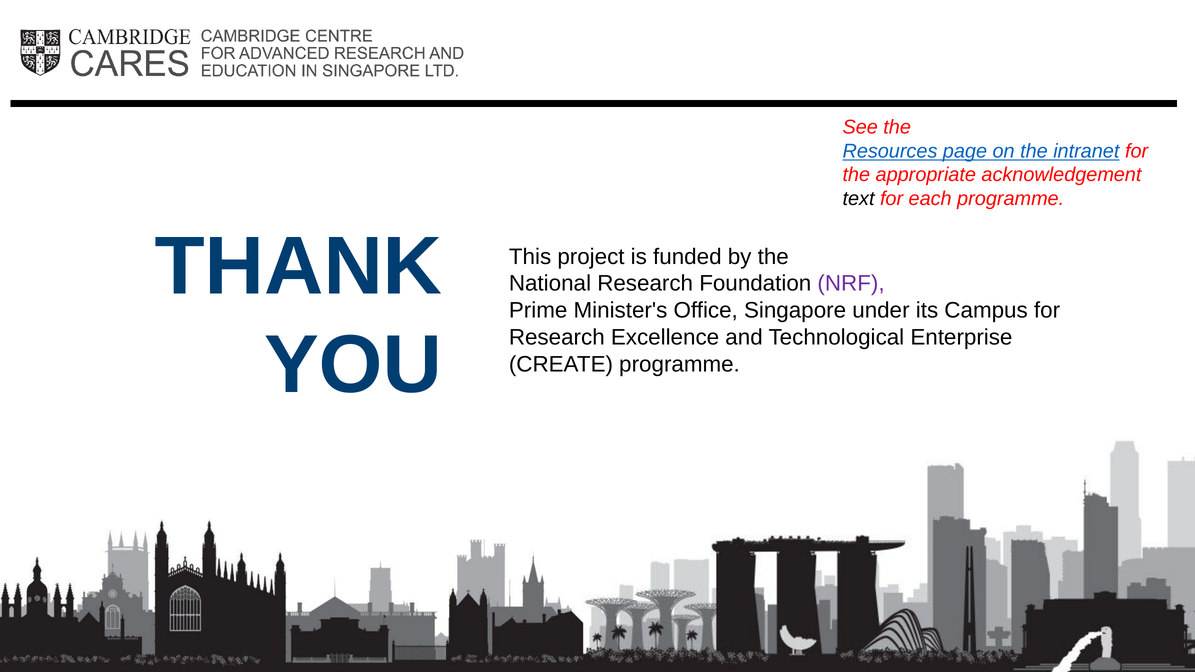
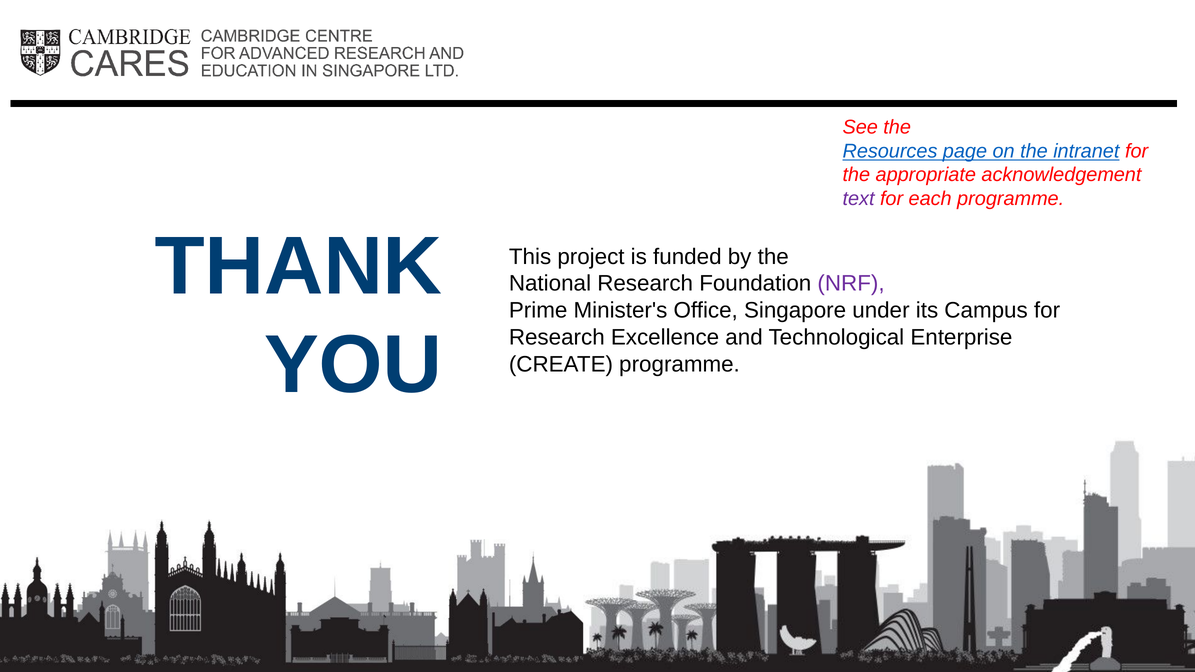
text colour: black -> purple (859, 199)
